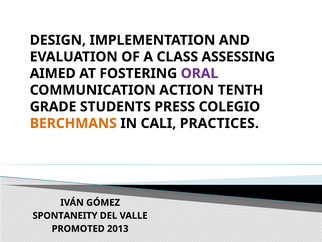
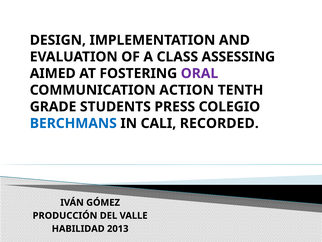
BERCHMANS colour: orange -> blue (73, 123)
PRACTICES: PRACTICES -> RECORDED (219, 123)
SPONTANEITY: SPONTANEITY -> PRODUCCIÓN (65, 215)
PROMOTED: PROMOTED -> HABILIDAD (78, 228)
